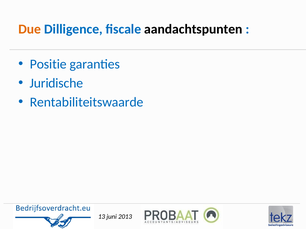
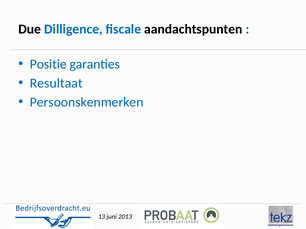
Due colour: orange -> black (30, 29)
Juridische: Juridische -> Resultaat (56, 83)
Rentabiliteitswaarde: Rentabiliteitswaarde -> Persoonskenmerken (87, 102)
